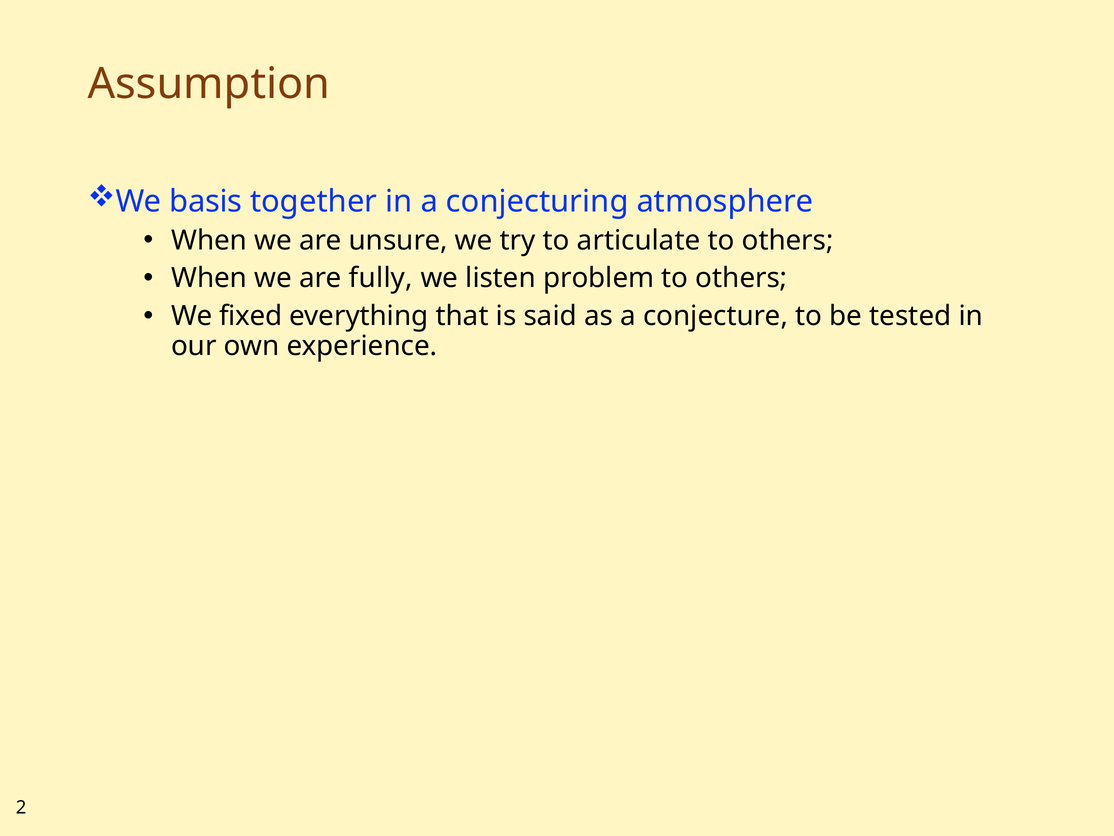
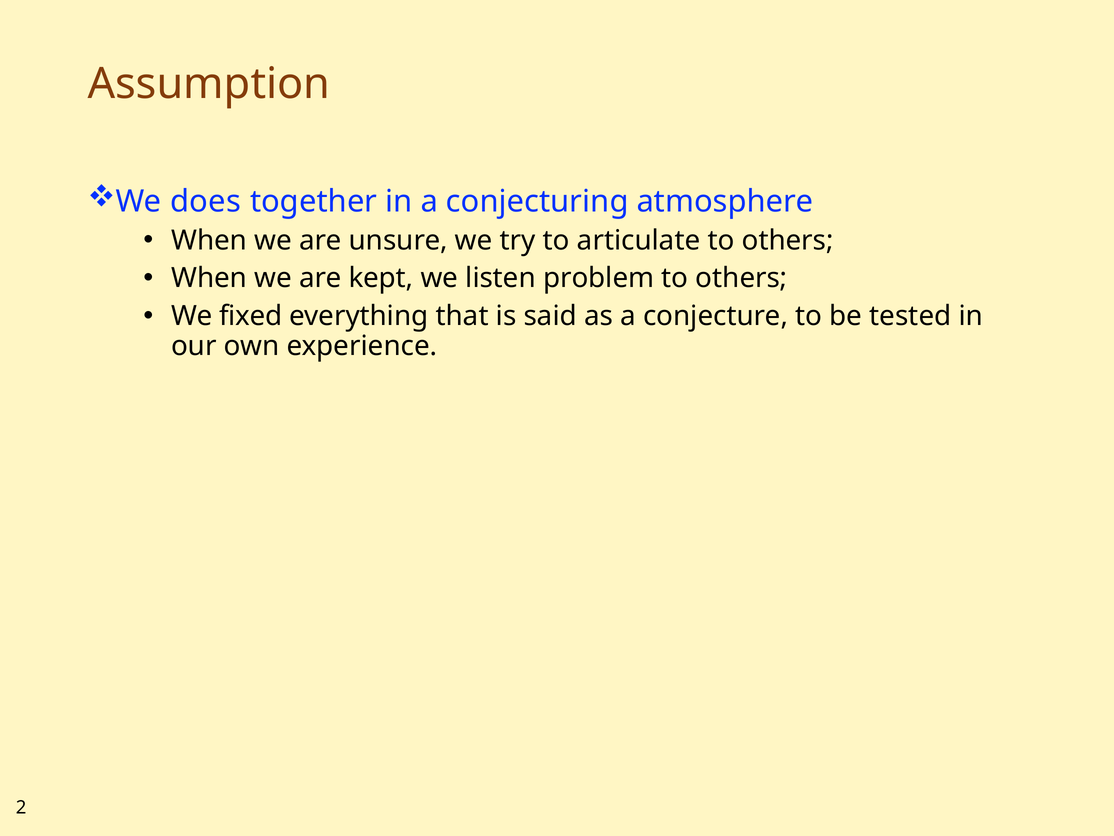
basis: basis -> does (206, 201)
fully: fully -> kept (381, 278)
